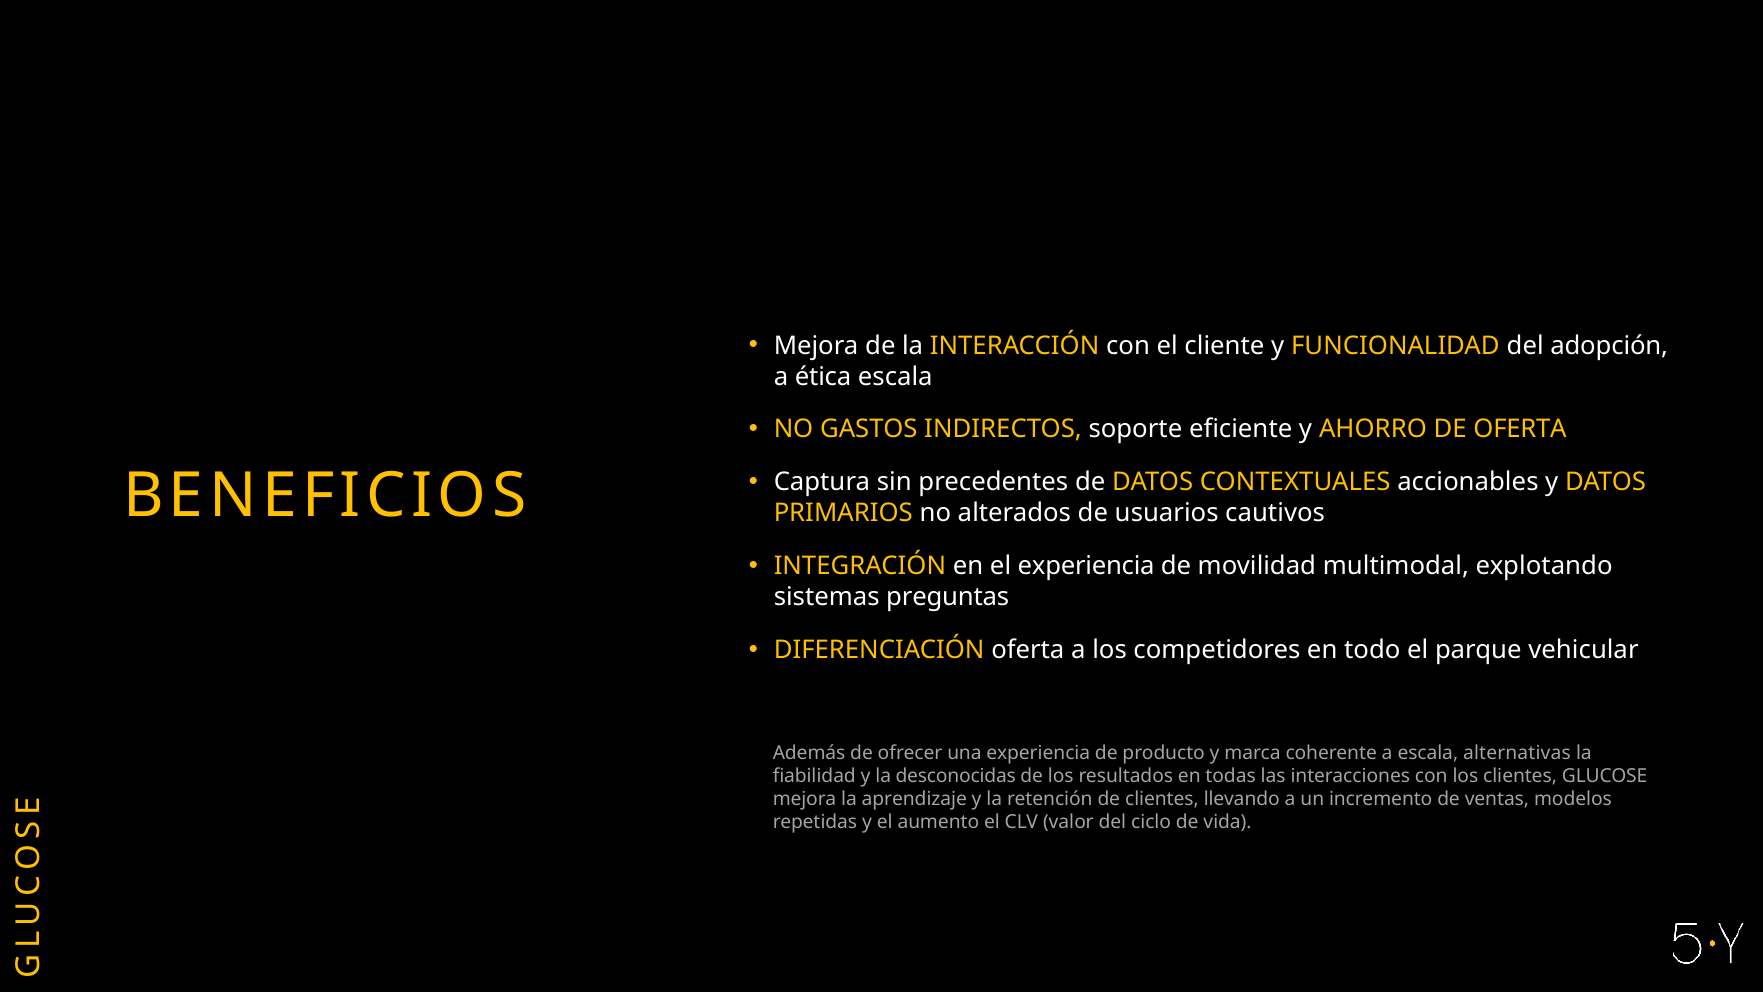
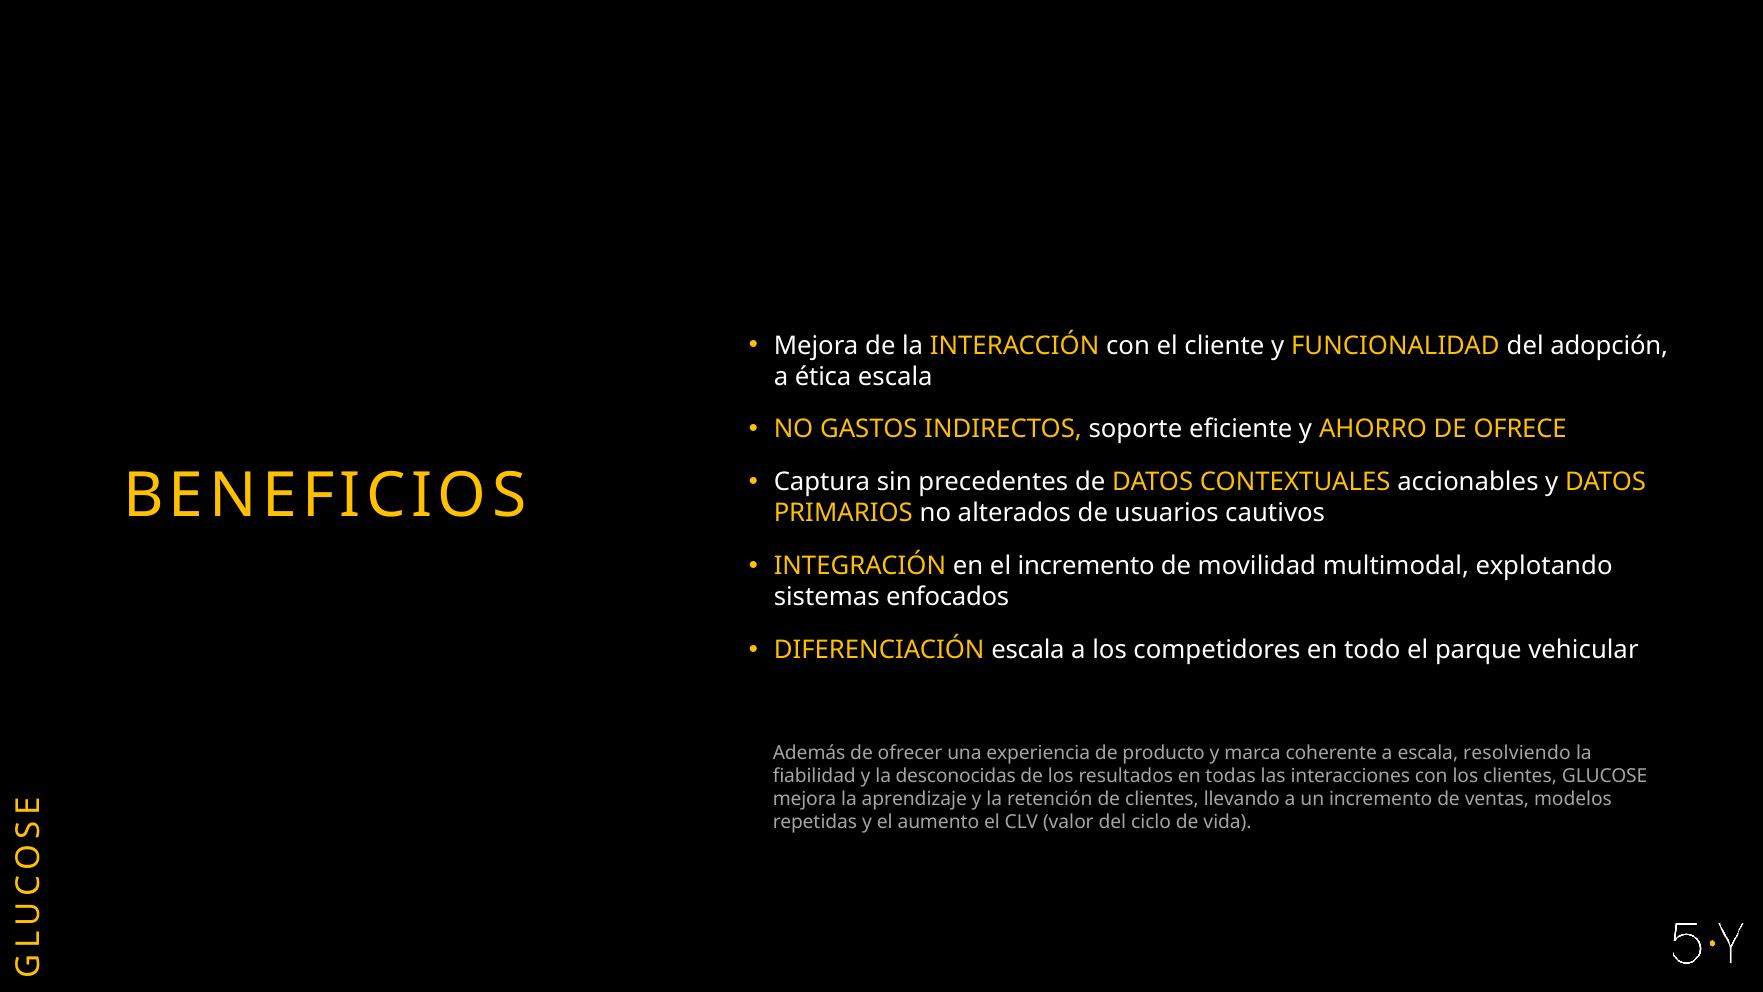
DE OFERTA: OFERTA -> OFRECE (1520, 429)
el experiencia: experiencia -> incremento (1086, 566)
preguntas: preguntas -> enfocados (948, 597)
DIFERENCIACIÓN oferta: oferta -> escala (1028, 650)
alternativas: alternativas -> resolviendo (1517, 753)
